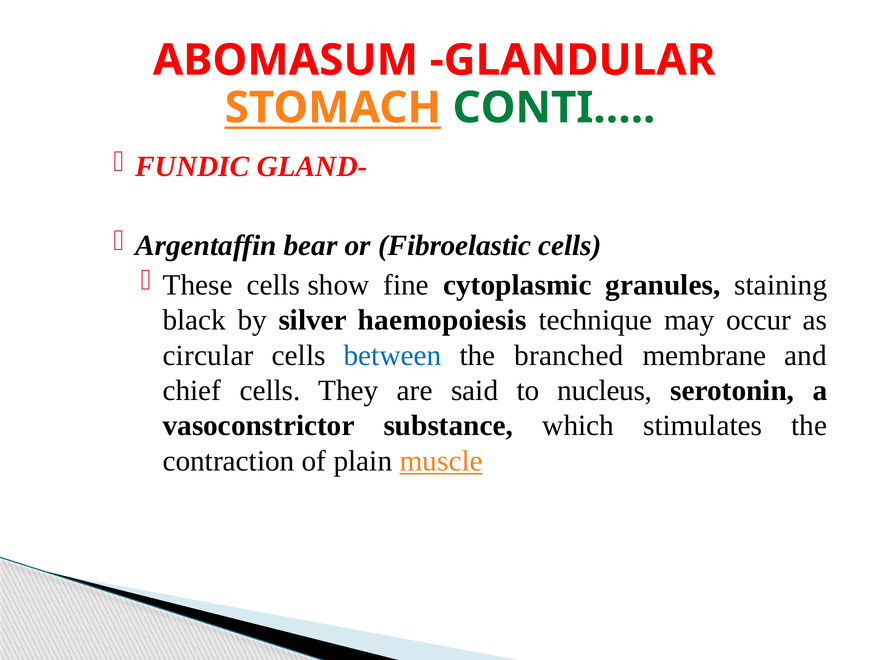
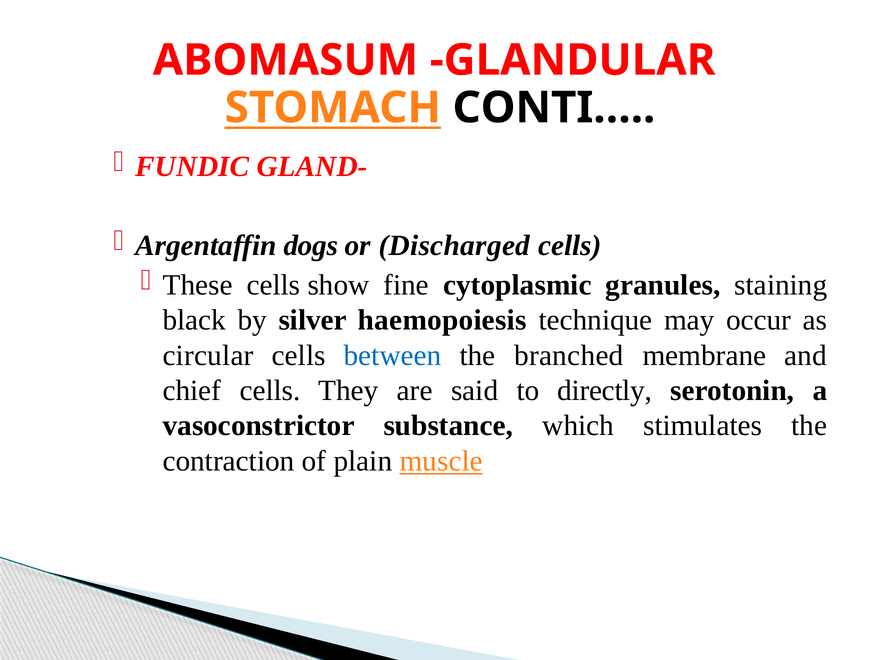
CONTI… colour: green -> black (554, 108)
bear: bear -> dogs (311, 245)
Fibroelastic: Fibroelastic -> Discharged (454, 245)
nucleus: nucleus -> directly (605, 391)
